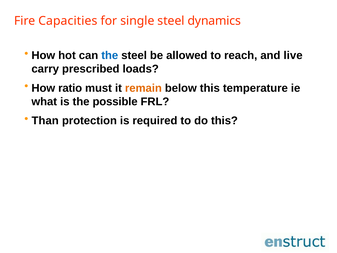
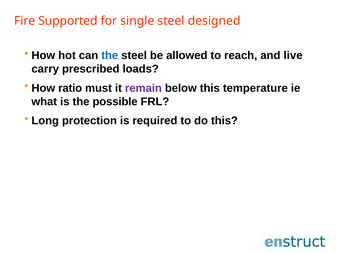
Capacities: Capacities -> Supported (68, 21)
dynamics: dynamics -> designed (214, 21)
remain colour: orange -> purple (143, 88)
Than: Than -> Long (45, 121)
